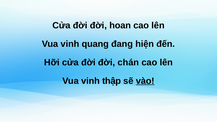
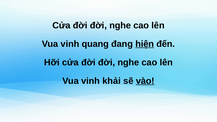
hoan: hoan -> nghe (120, 25)
hiện underline: none -> present (145, 44)
chán: chán -> nghe (128, 62)
thập: thập -> khải (112, 81)
